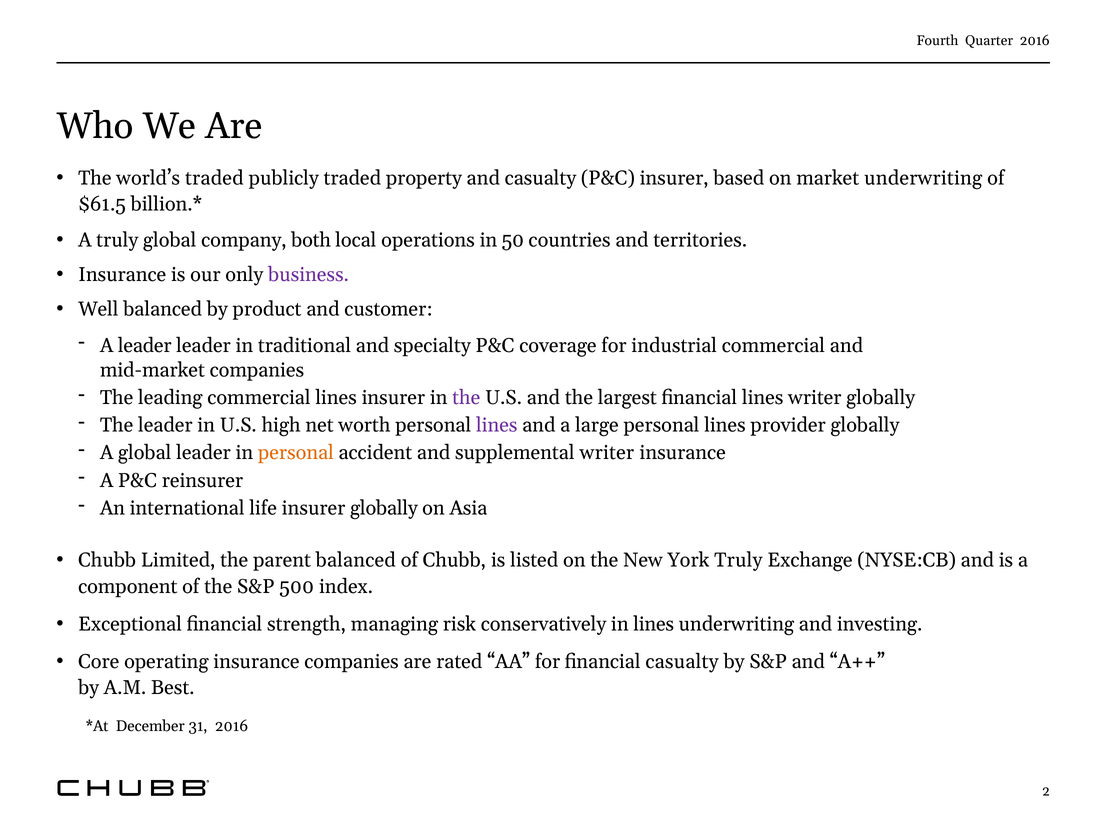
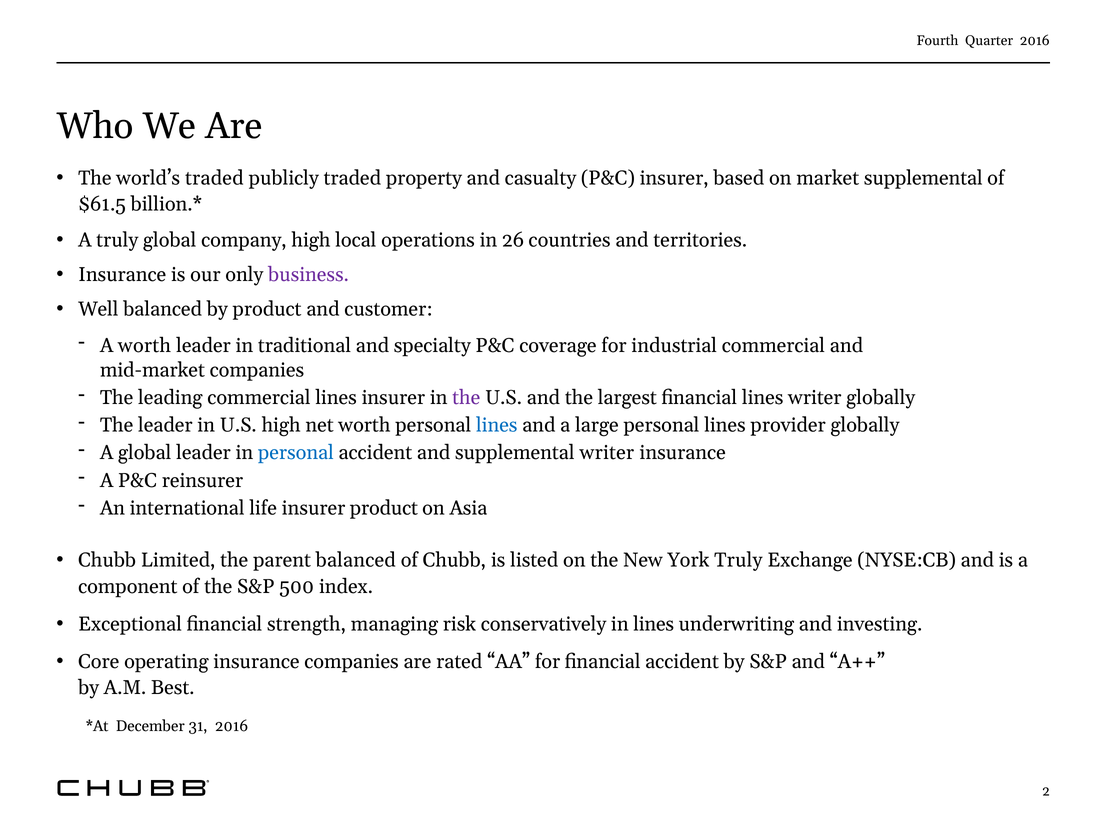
market underwriting: underwriting -> supplemental (923, 178)
company both: both -> high (311, 240)
50: 50 -> 26 (513, 240)
A leader: leader -> worth (145, 345)
lines colour: purple -> blue (497, 425)
personal colour: orange -> blue (296, 453)
insurer globally: globally -> product (384, 508)
financial casualty: casualty -> accident (682, 662)
